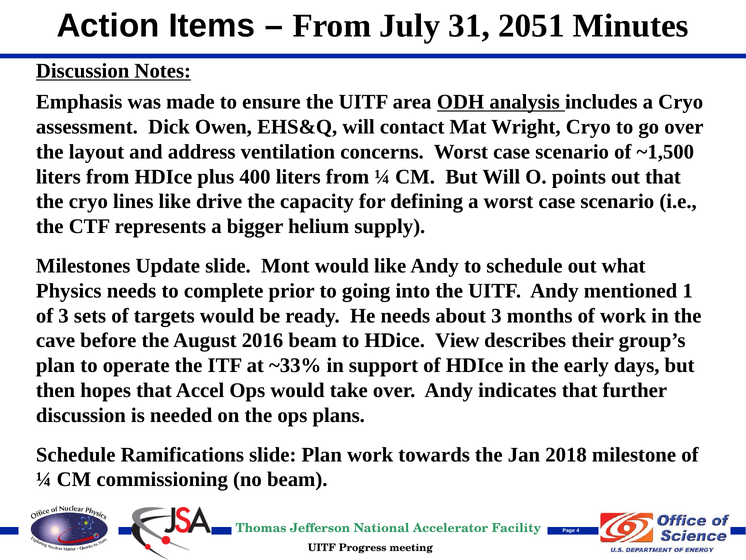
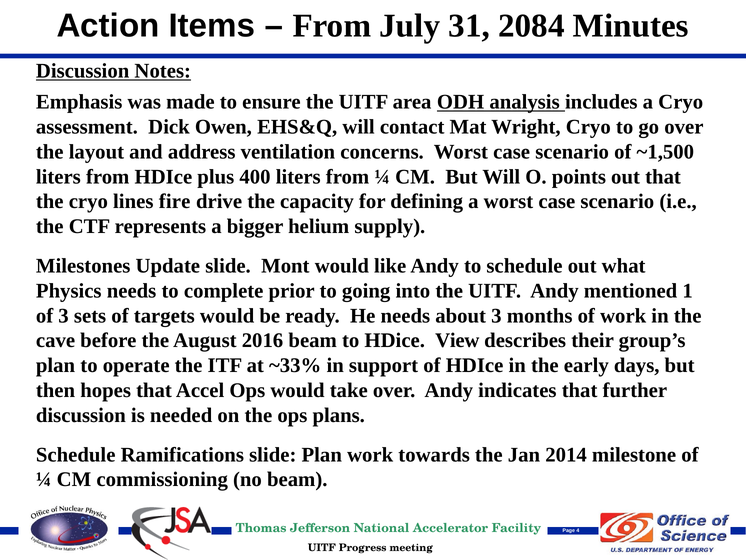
2051: 2051 -> 2084 (531, 26)
lines like: like -> fire (175, 201)
2018: 2018 -> 2014 (566, 454)
